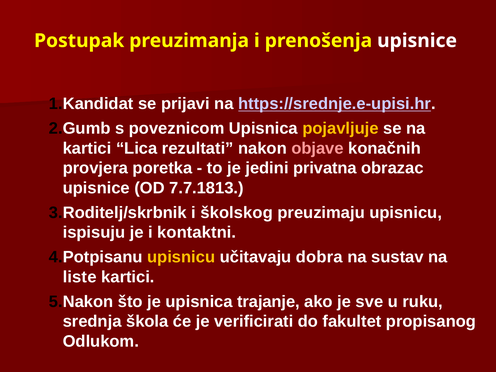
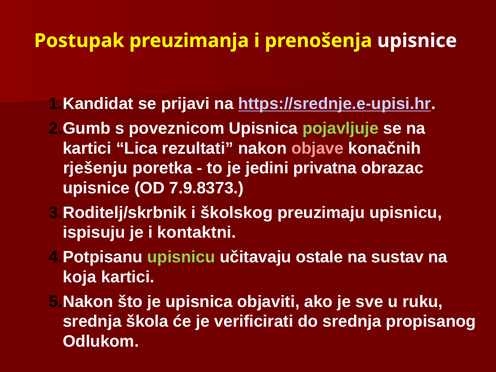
pojavljuje colour: yellow -> light green (340, 128)
provjera: provjera -> rješenju (95, 168)
7.7.1813: 7.7.1813 -> 7.9.8373 (206, 188)
upisnicu colour: yellow -> light green (181, 257)
dobra: dobra -> ostale (319, 257)
liste: liste -> koja (80, 277)
trajanje: trajanje -> objaviti (268, 302)
do fakultet: fakultet -> srednja (352, 321)
